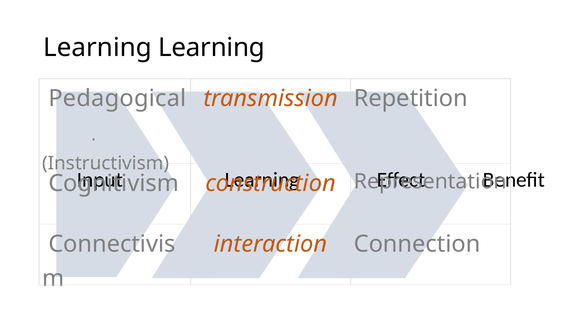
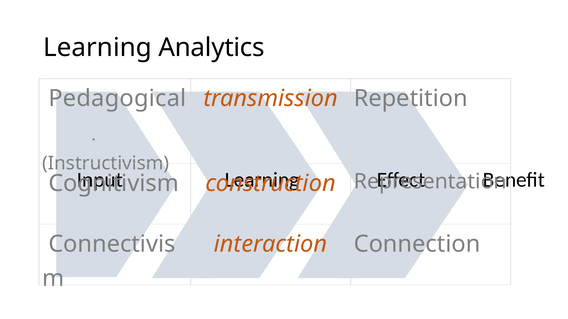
Learning Learning: Learning -> Analytics (212, 48)
